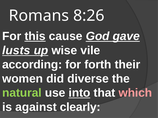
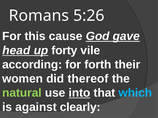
8:26: 8:26 -> 5:26 (89, 16)
this underline: present -> none (35, 36)
lusts: lusts -> head (16, 51)
wise: wise -> forty (64, 51)
diverse: diverse -> thereof (88, 79)
which colour: pink -> light blue (135, 93)
